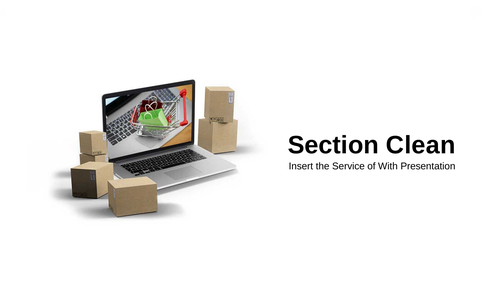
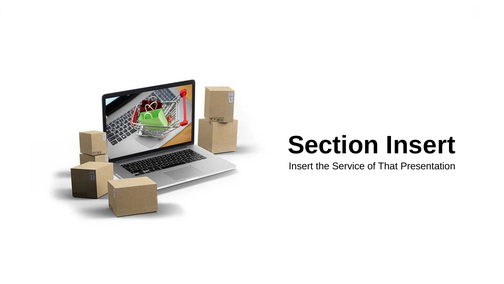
Section Clean: Clean -> Insert (421, 145)
With: With -> That (388, 166)
